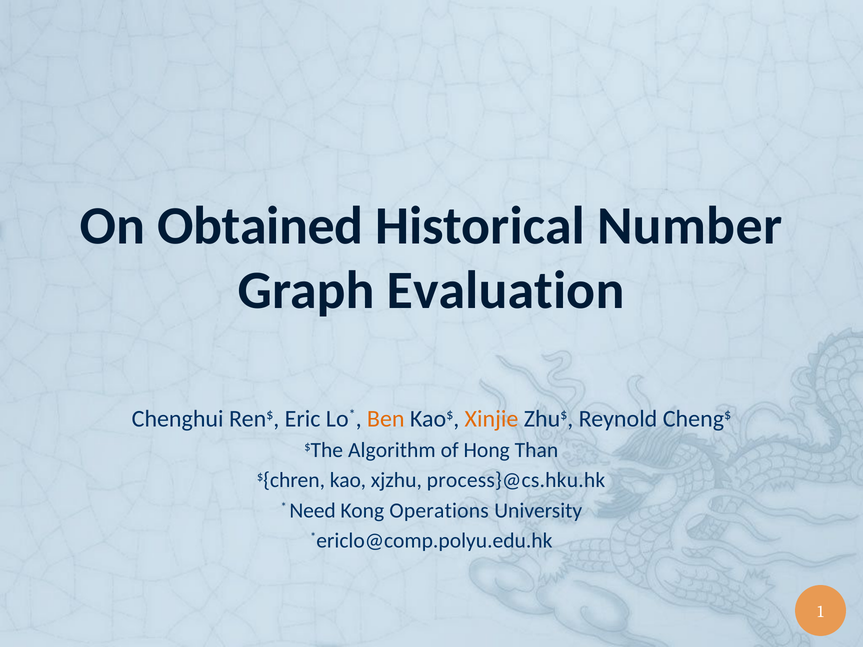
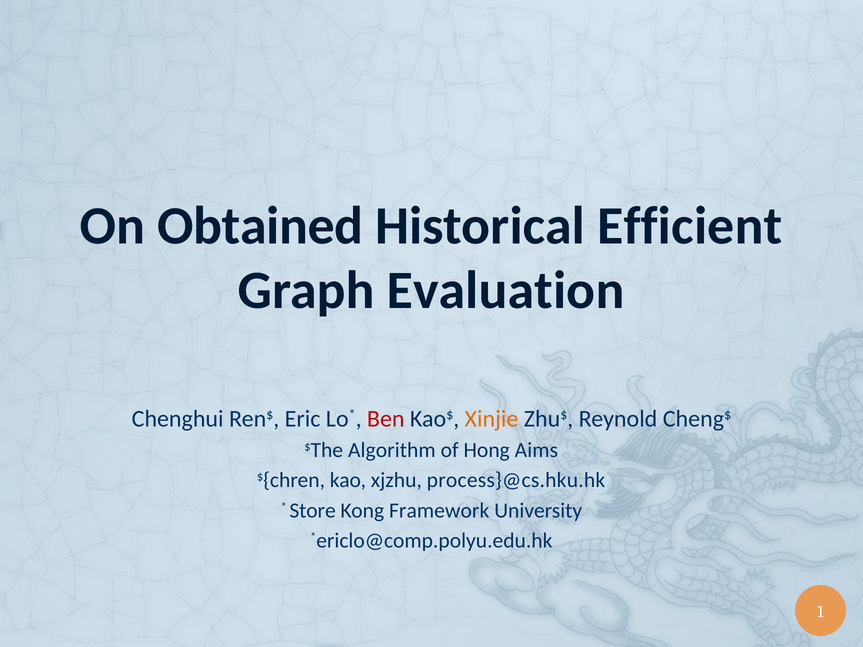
Number: Number -> Efficient (690, 226)
Ben colour: orange -> red (386, 419)
Than: Than -> Aims (536, 450)
Need: Need -> Store (313, 511)
Operations: Operations -> Framework (439, 511)
